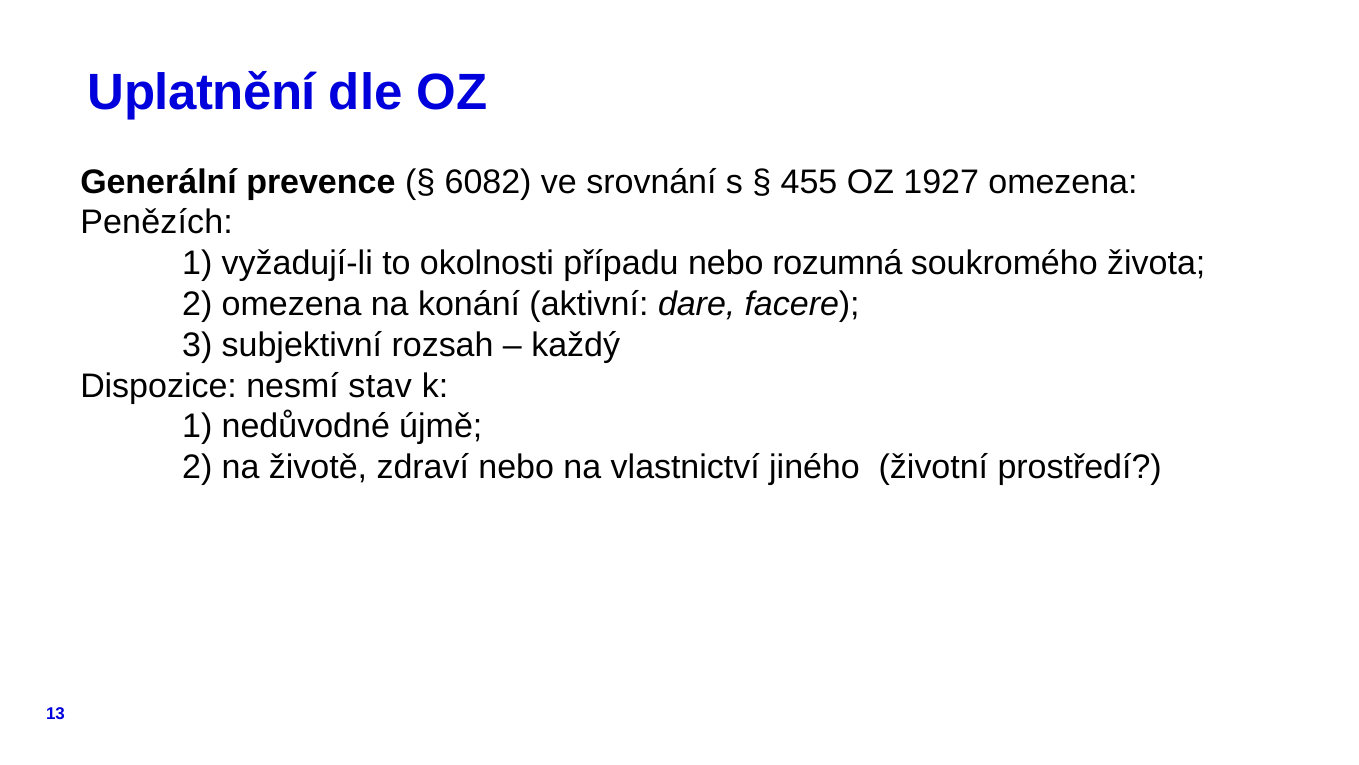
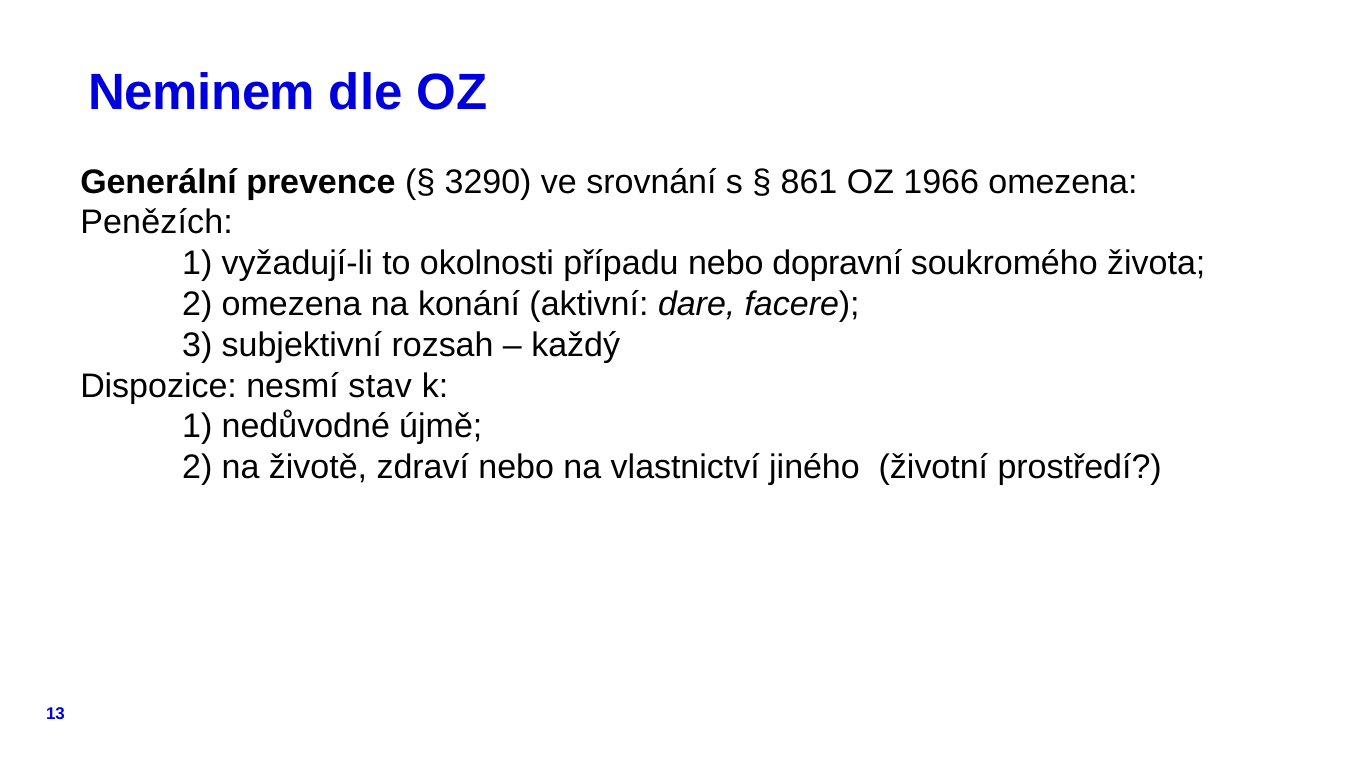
Uplatnění: Uplatnění -> Neminem (202, 93)
6082: 6082 -> 3290 (488, 182)
455: 455 -> 861 (809, 182)
1927: 1927 -> 1966 (941, 182)
rozumná: rozumná -> dopravní (837, 263)
